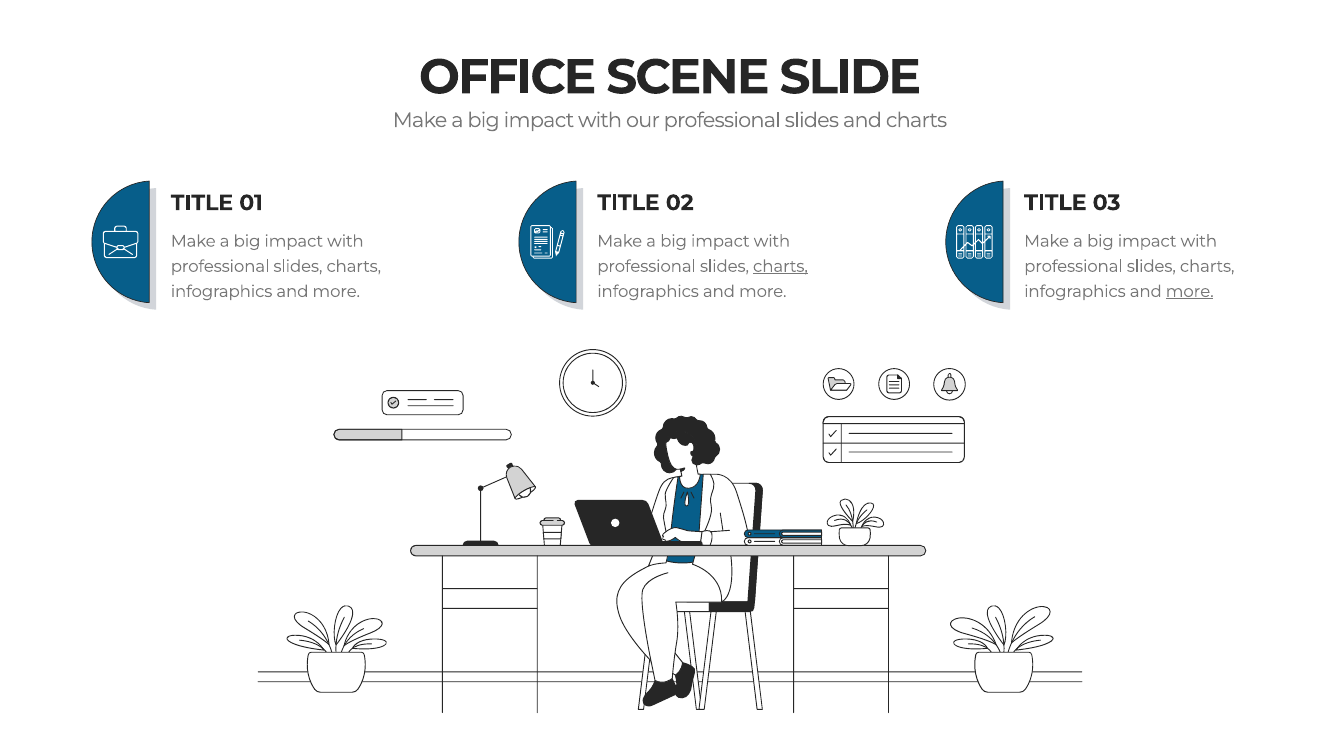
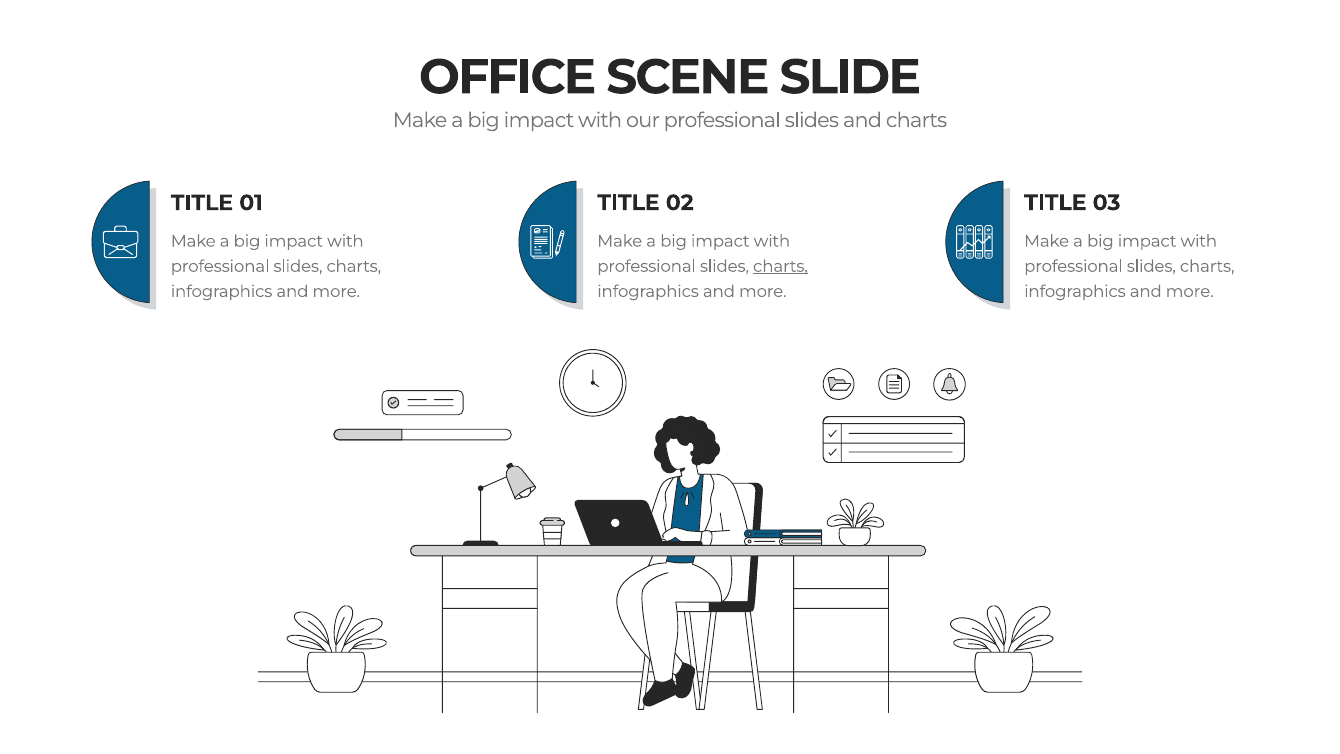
more underline: present -> none (1190, 291)
